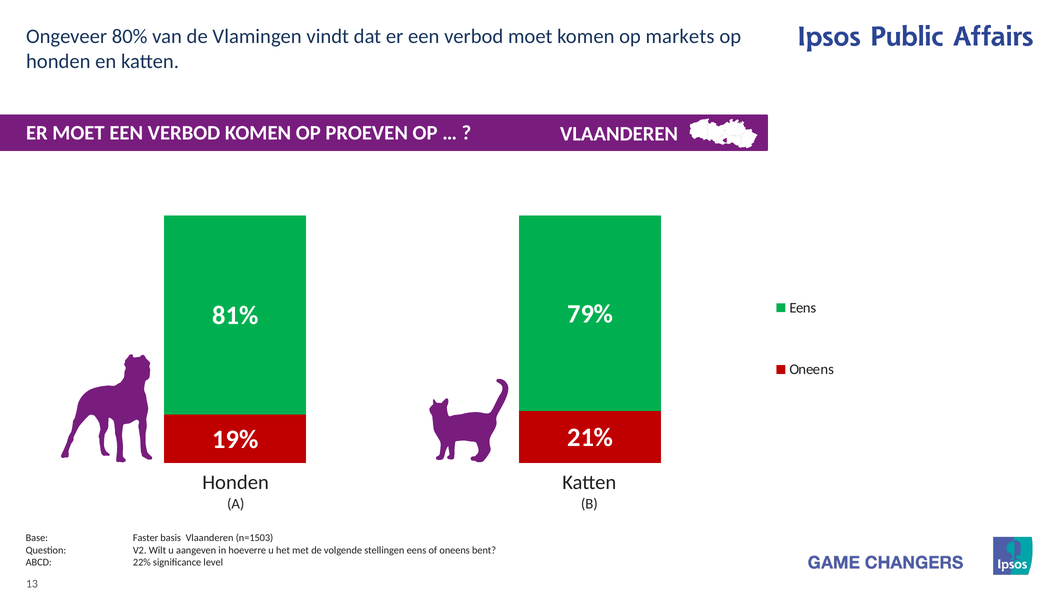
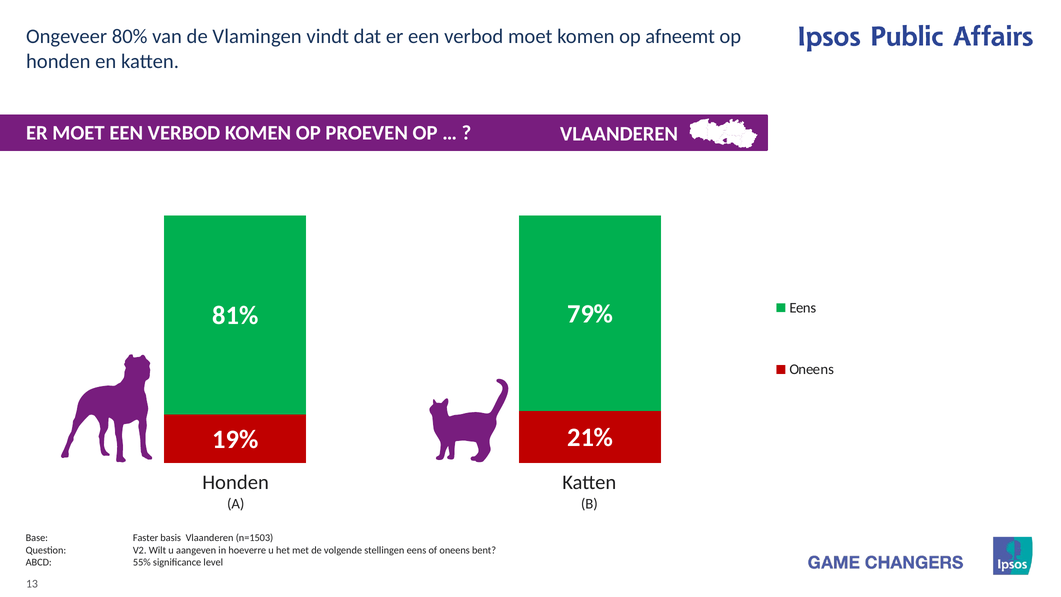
markets: markets -> afneemt (680, 37)
22%: 22% -> 55% (142, 562)
